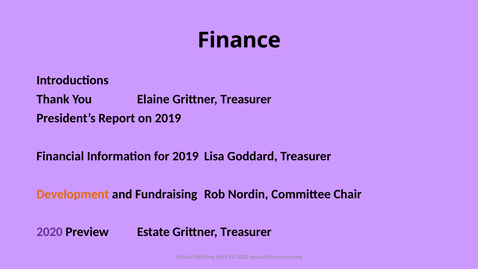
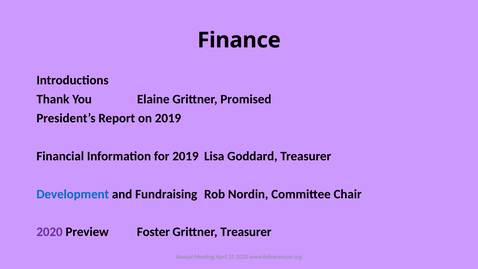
Elaine Grittner Treasurer: Treasurer -> Promised (246, 99)
Development colour: orange -> blue (73, 194)
Estate: Estate -> Foster (153, 232)
